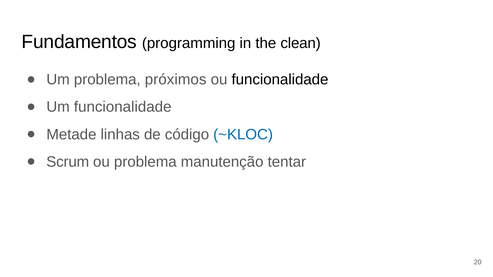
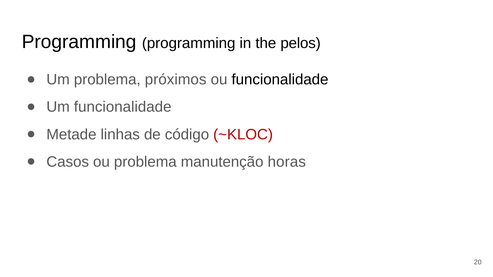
Fundamentos: Fundamentos -> Programming (79, 42)
clean: clean -> pelos (301, 43)
~KLOC colour: blue -> red (243, 135)
Scrum: Scrum -> Casos (68, 162)
tentar: tentar -> horas (287, 162)
